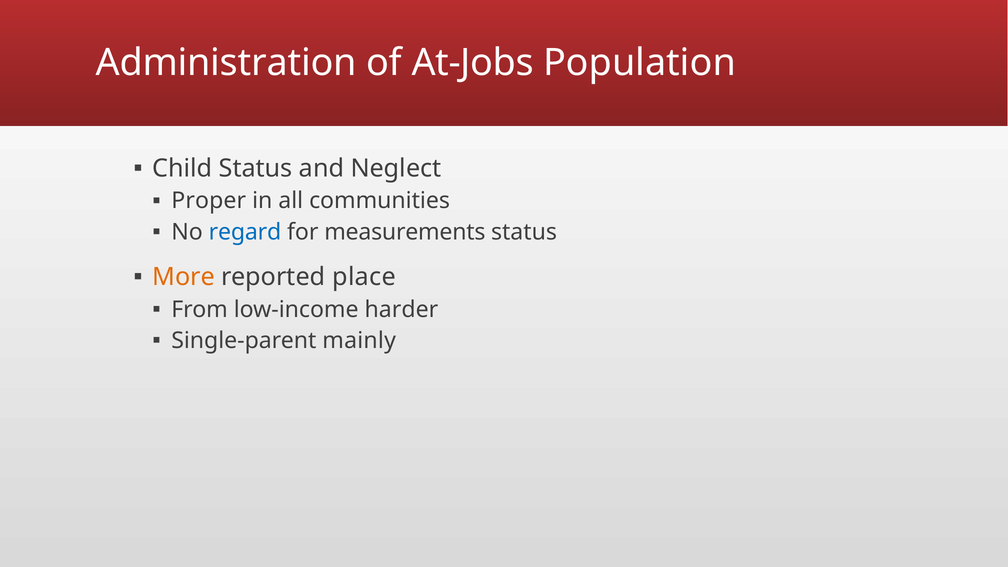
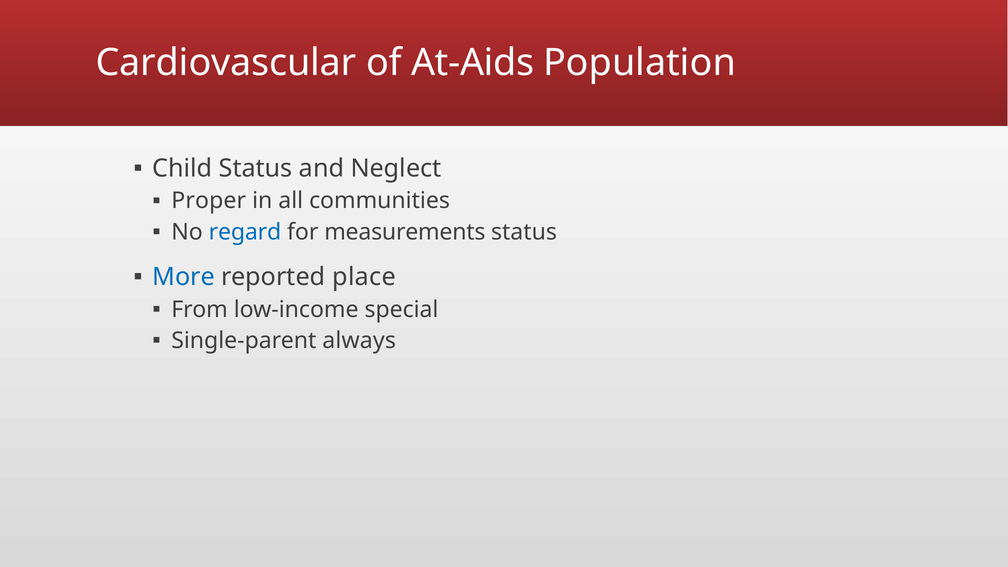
Administration: Administration -> Cardiovascular (226, 63)
At-Jobs: At-Jobs -> At-Aids (473, 63)
More colour: orange -> blue (184, 277)
harder: harder -> special (401, 309)
mainly: mainly -> always (359, 341)
